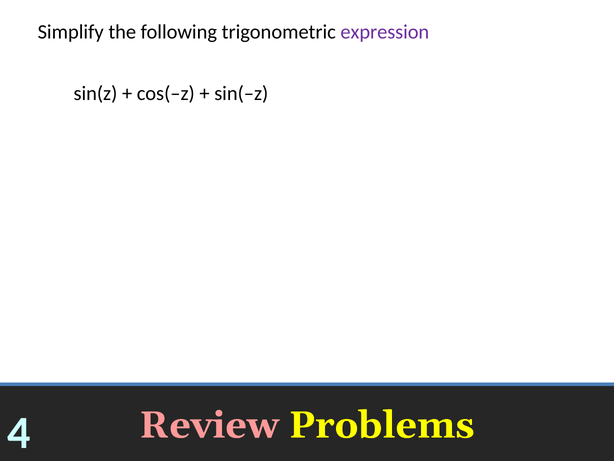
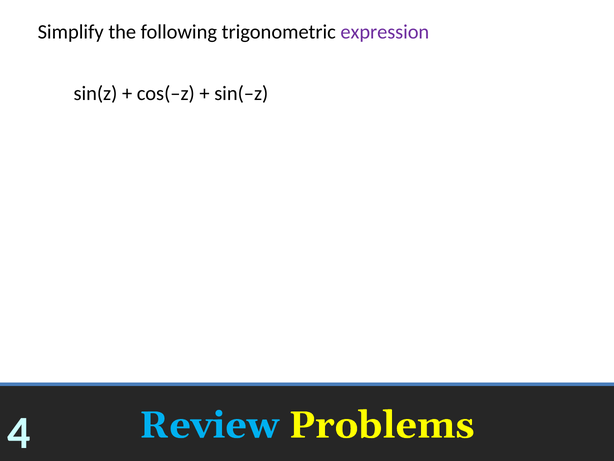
Review colour: pink -> light blue (209, 425)
